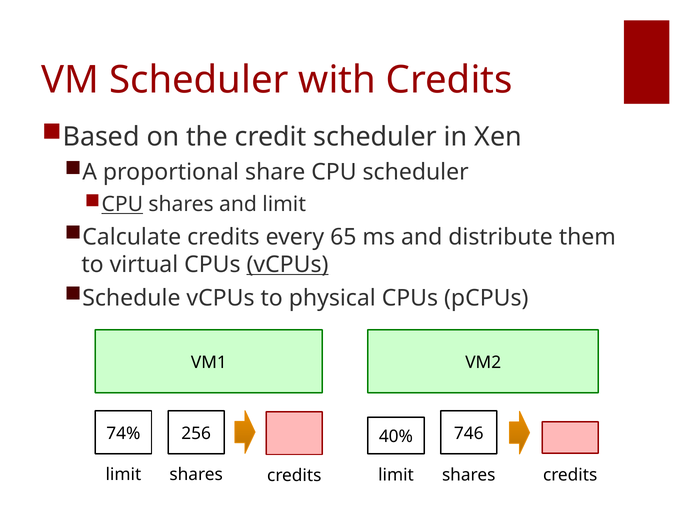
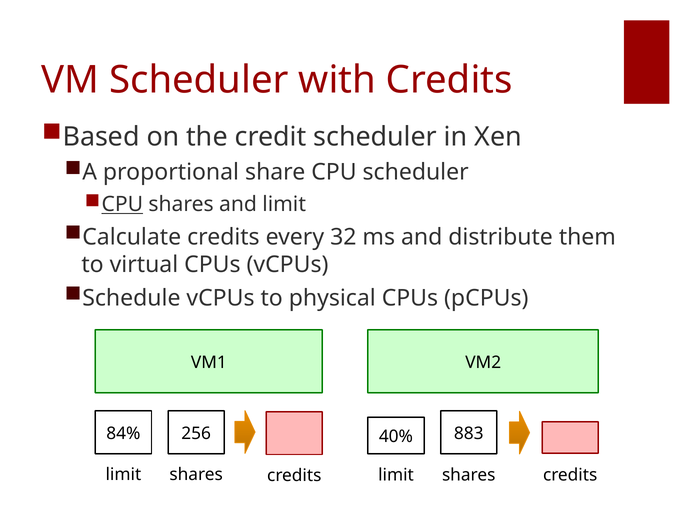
65: 65 -> 32 (343, 237)
vCPUs underline: present -> none (288, 264)
74%: 74% -> 84% (123, 433)
746: 746 -> 883 (469, 433)
